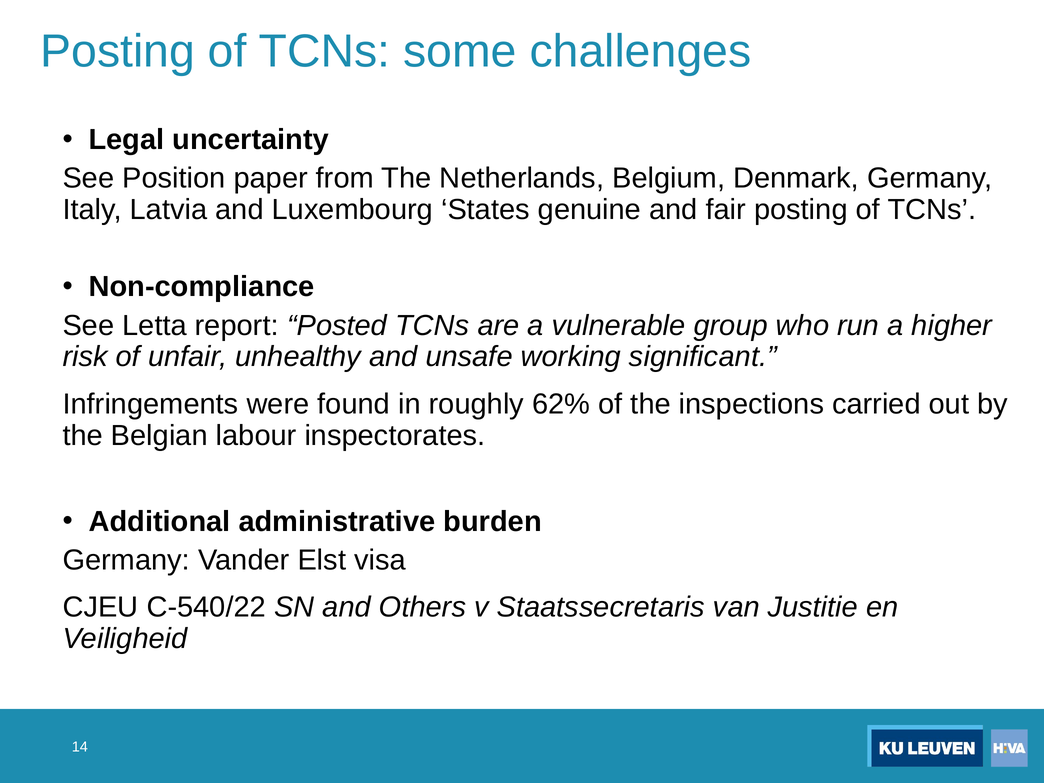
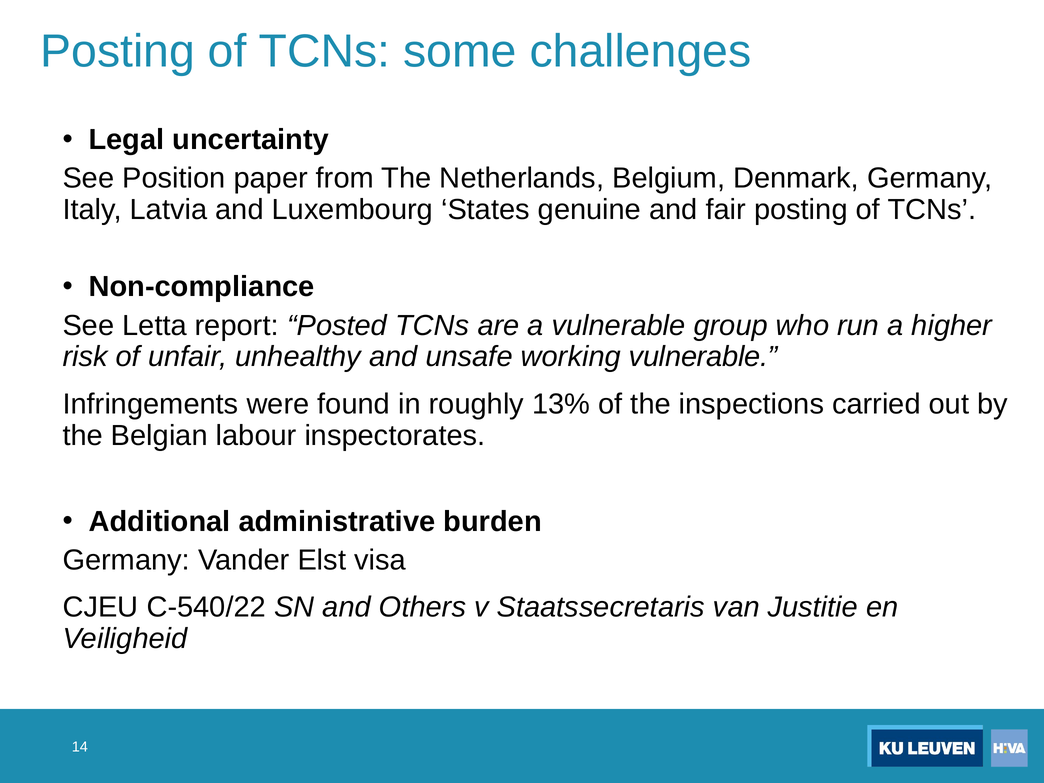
working significant: significant -> vulnerable (703, 357)
62%: 62% -> 13% (561, 404)
